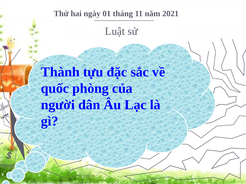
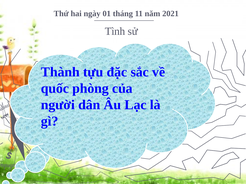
Luật: Luật -> Tình (115, 31)
